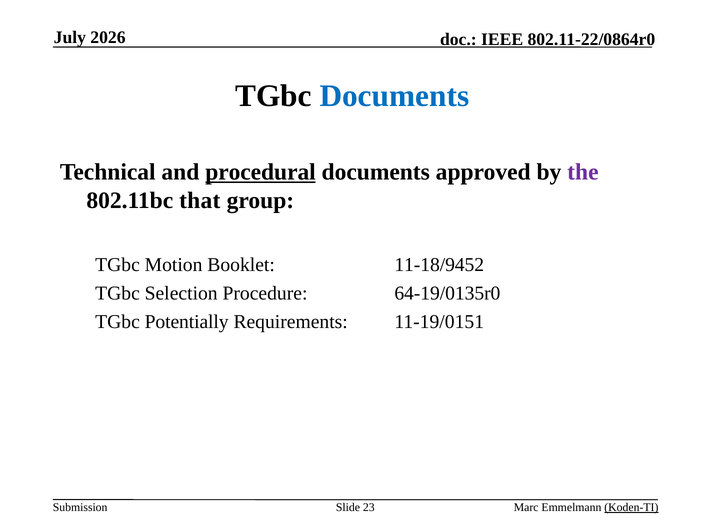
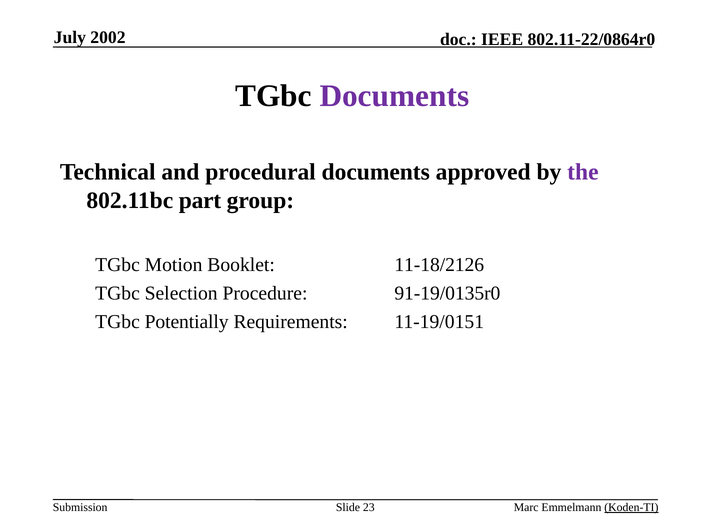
2026: 2026 -> 2002 (108, 37)
Documents colour: blue -> purple (395, 96)
procedural underline: present -> none (260, 172)
that: that -> part (200, 200)
11-18/9452: 11-18/9452 -> 11-18/2126 (439, 265)
64-19/0135r0: 64-19/0135r0 -> 91-19/0135r0 (447, 293)
